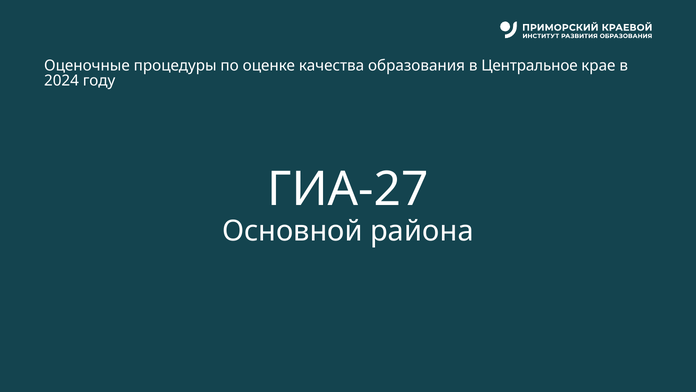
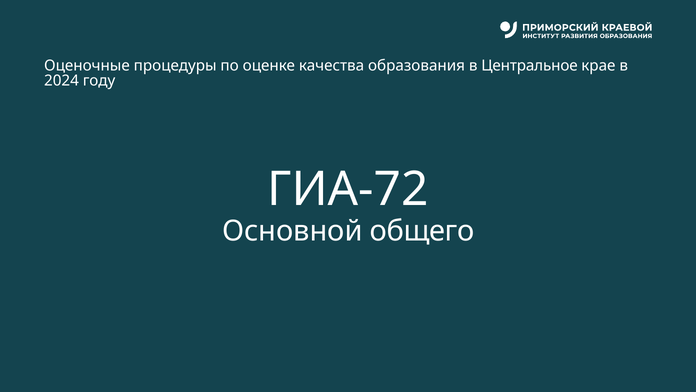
ГИА-27: ГИА-27 -> ГИА-72 (348, 189)
района: района -> общего (422, 231)
